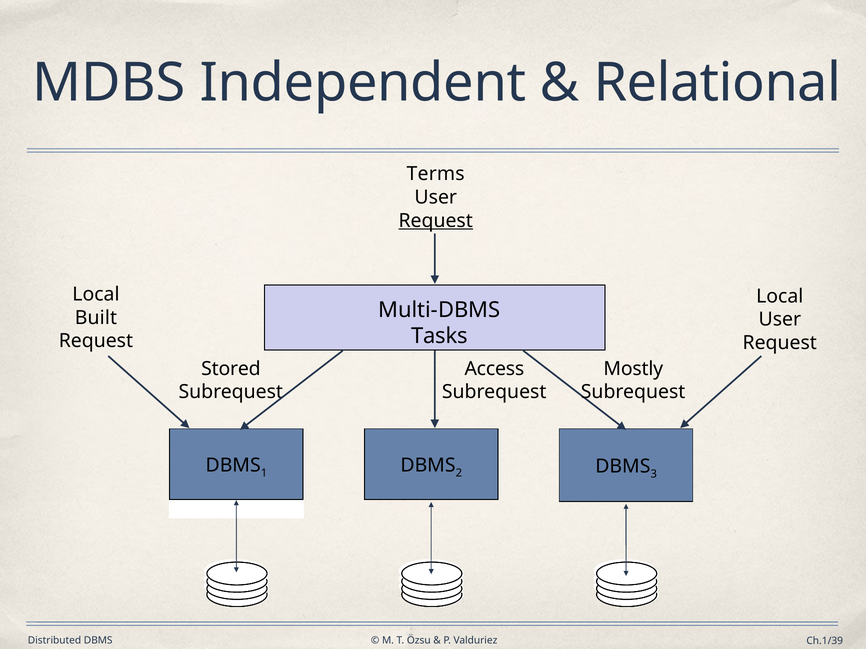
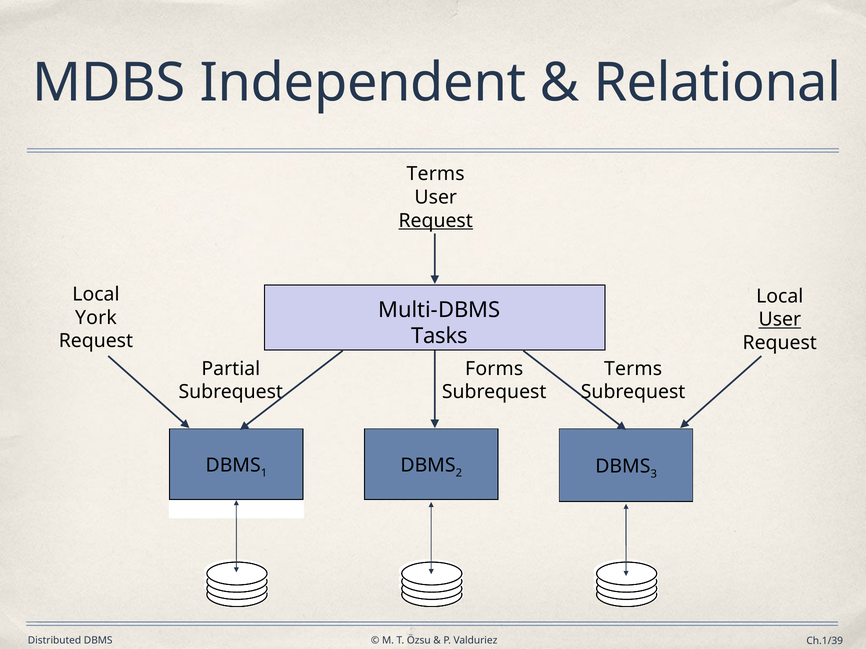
Built: Built -> York (96, 318)
User underline: none -> present (780, 320)
Stored: Stored -> Partial (231, 369)
Access: Access -> Forms (494, 369)
Mostly: Mostly -> Terms (633, 369)
